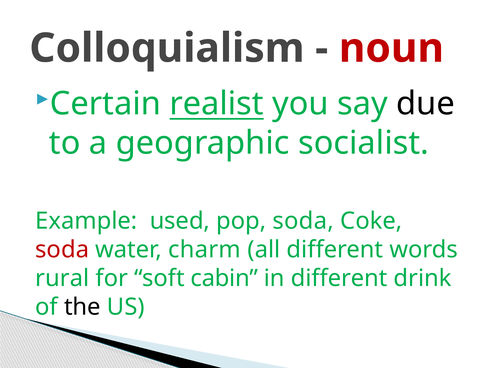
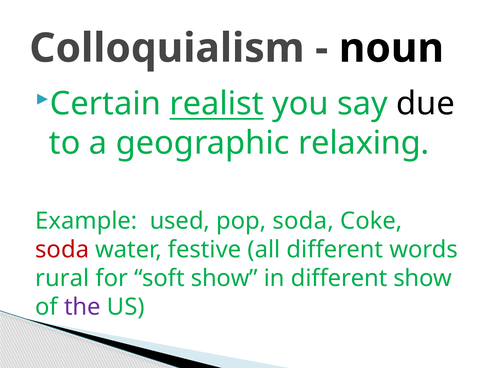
noun colour: red -> black (391, 48)
socialist: socialist -> relaxing (364, 143)
charm: charm -> festive (205, 249)
soft cabin: cabin -> show (224, 278)
different drink: drink -> show (423, 278)
the colour: black -> purple (82, 307)
